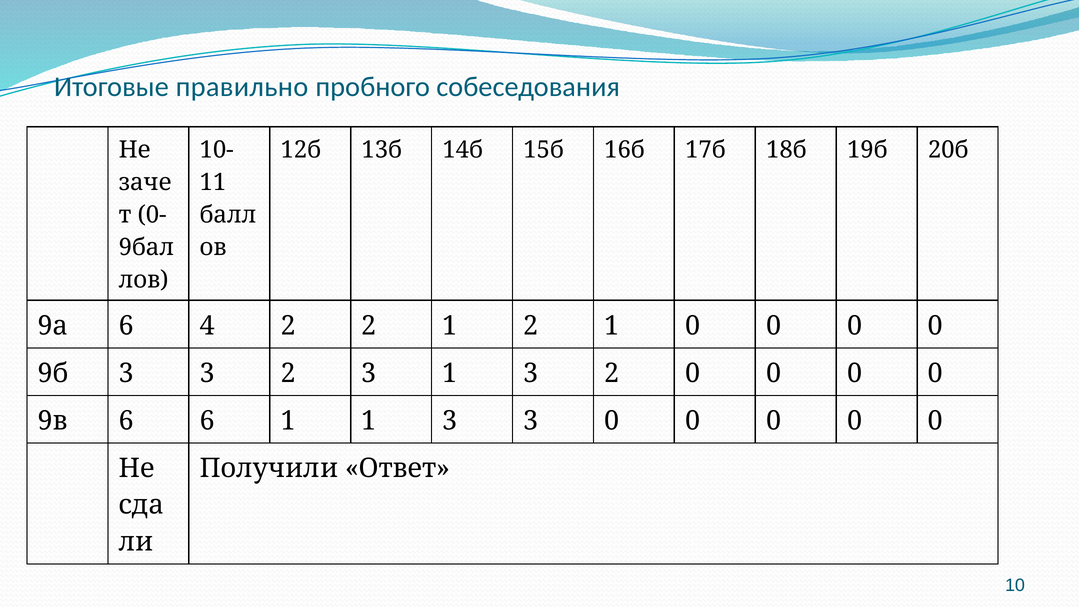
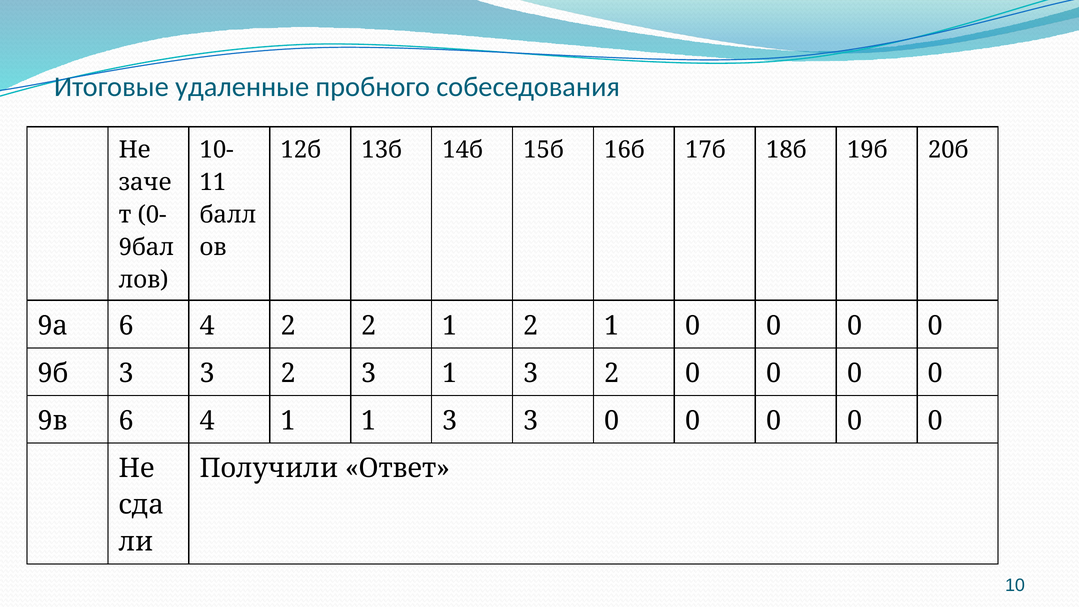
правильно: правильно -> удаленные (242, 87)
9в 6 6: 6 -> 4 (207, 421)
